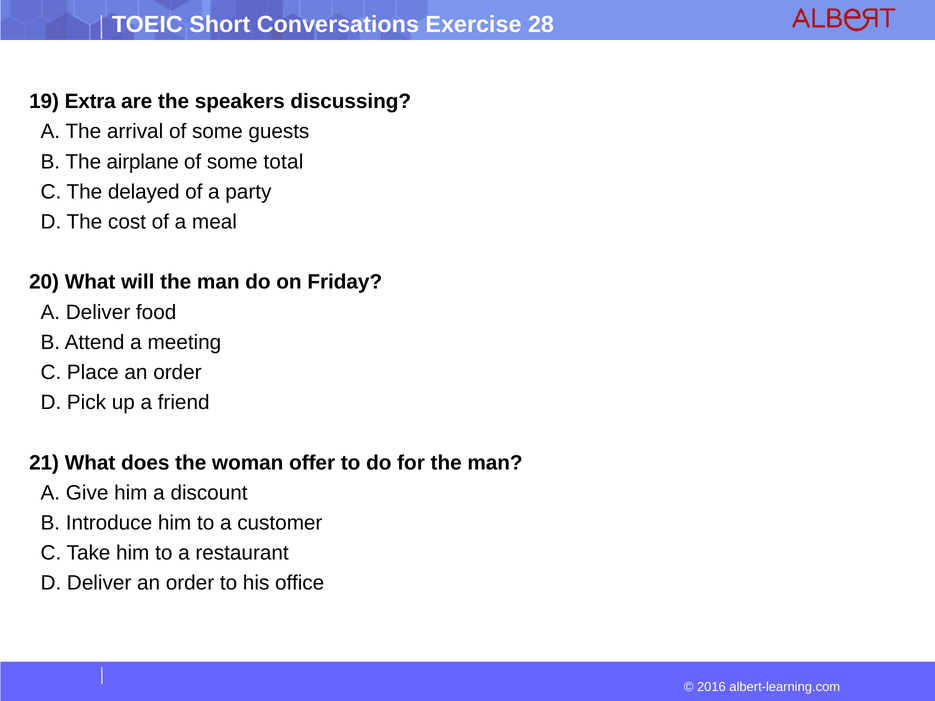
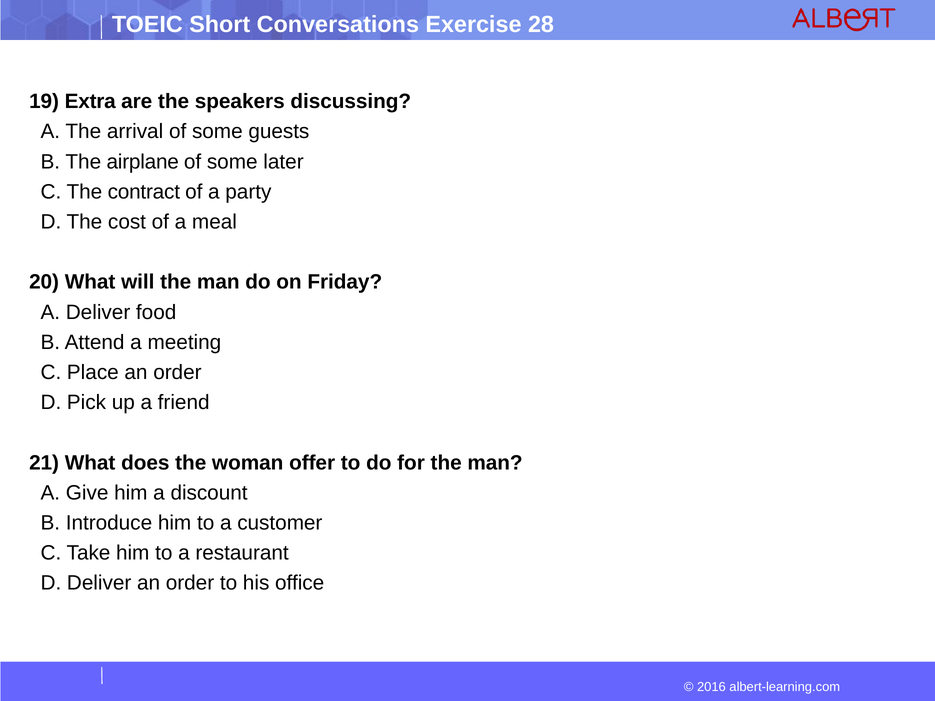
total: total -> later (283, 162)
delayed: delayed -> contract (144, 192)
